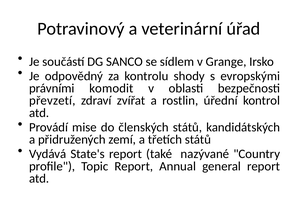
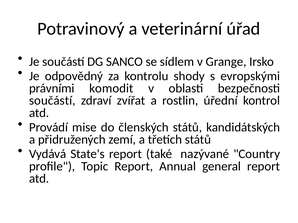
převzetí: převzetí -> součástí (52, 101)
